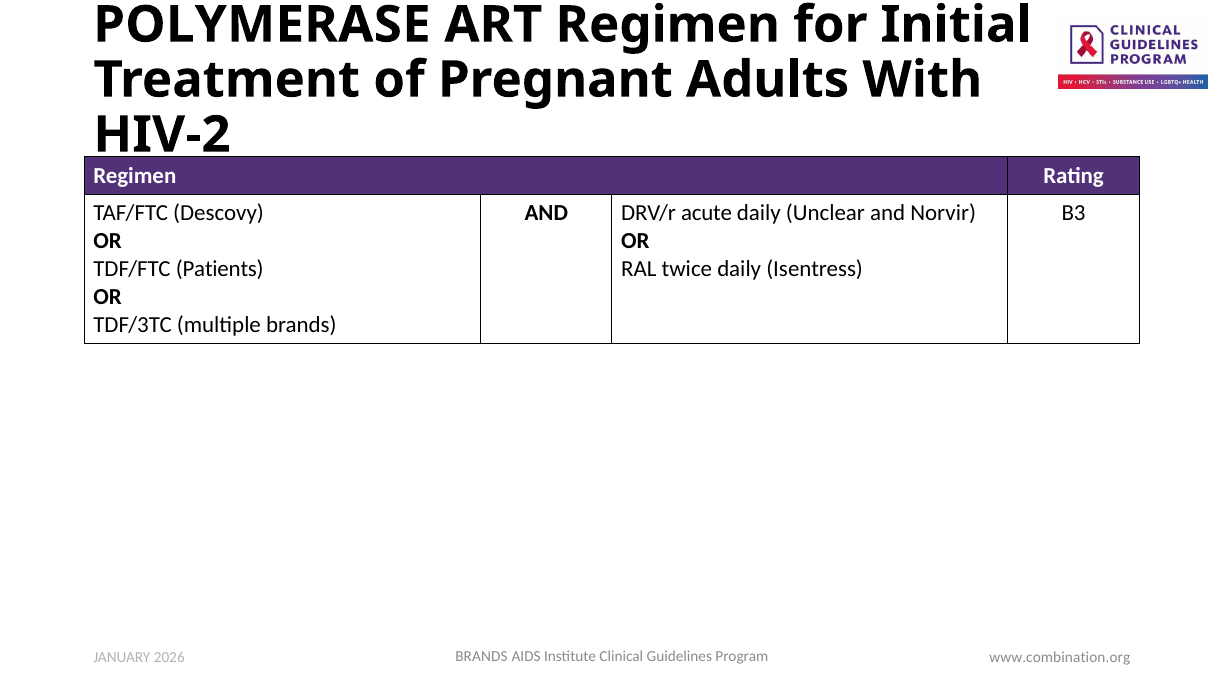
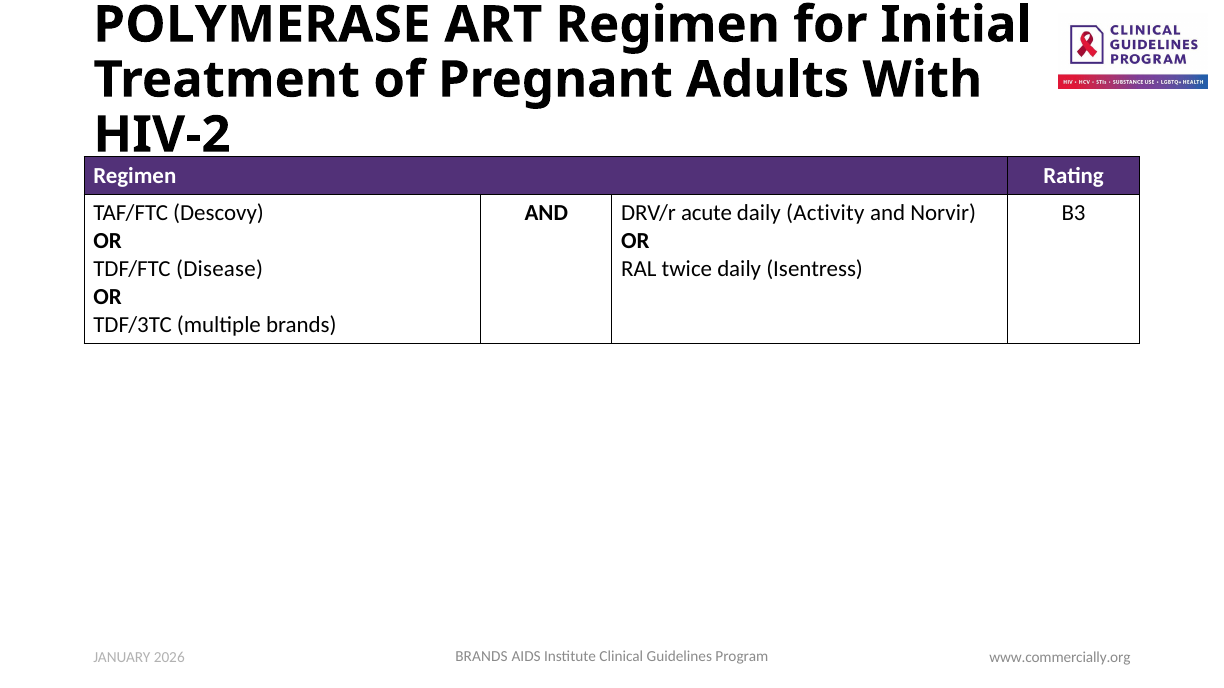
Unclear: Unclear -> Activity (825, 213)
Patients: Patients -> Disease (220, 269)
www.combination.org: www.combination.org -> www.commercially.org (1060, 657)
